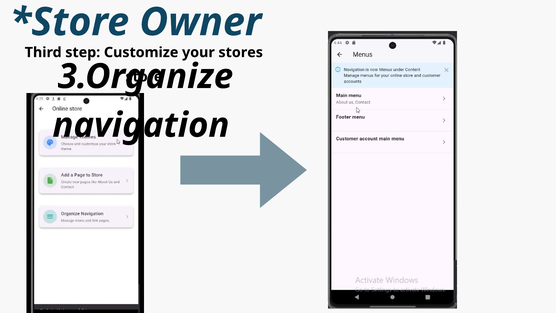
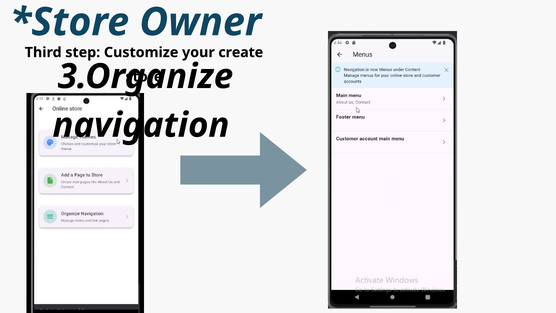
stores: stores -> create (241, 52)
